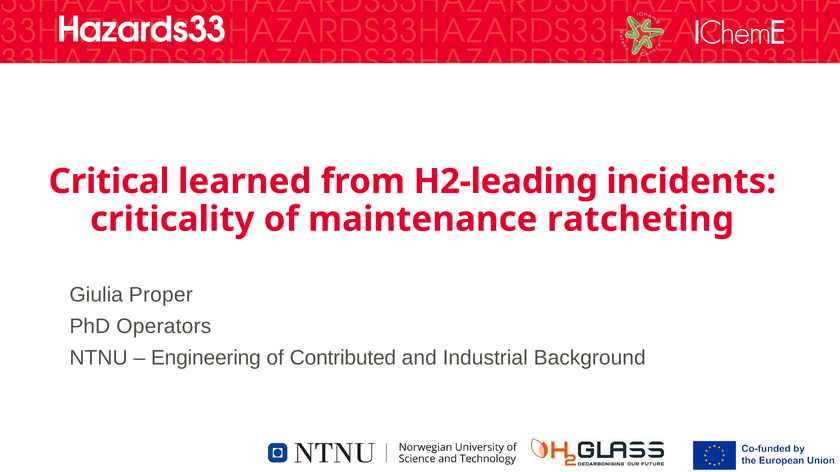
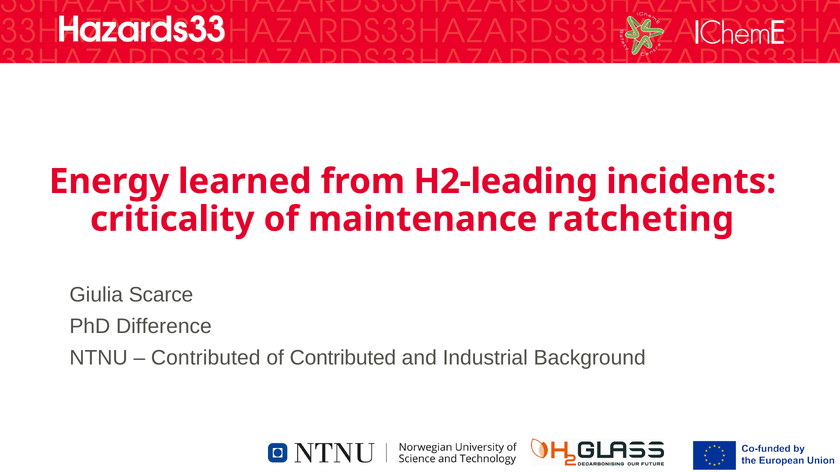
Critical: Critical -> Energy (109, 182)
Proper: Proper -> Scarce (161, 295)
Operators: Operators -> Difference (164, 327)
Engineering: Engineering -> Contributed (206, 358)
